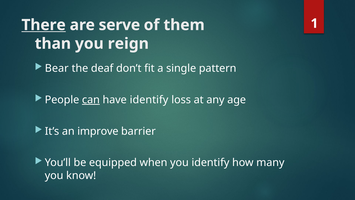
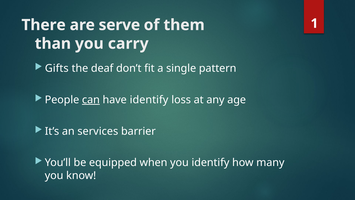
There underline: present -> none (44, 25)
reign: reign -> carry (128, 44)
Bear: Bear -> Gifts (57, 68)
improve: improve -> services (98, 131)
